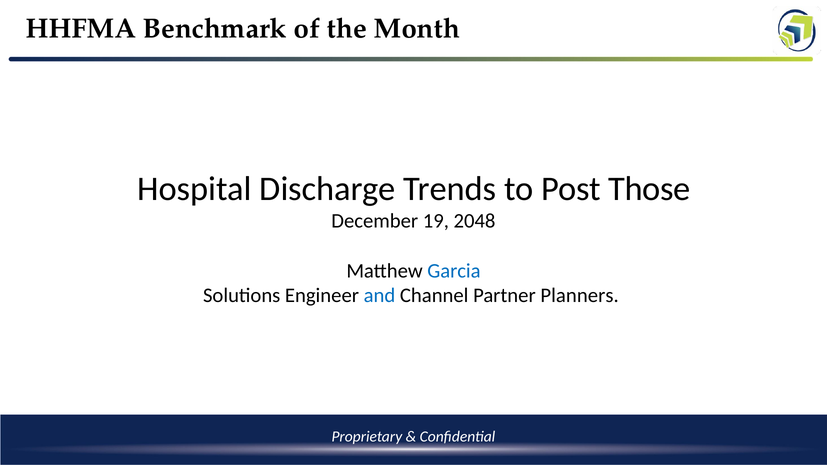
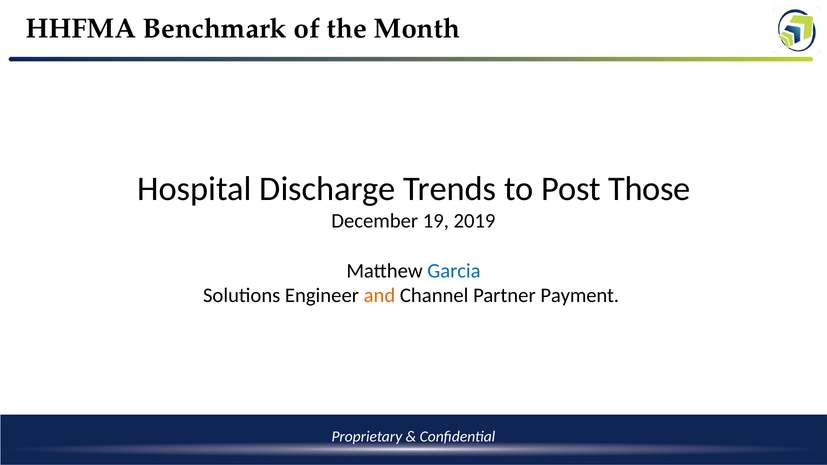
2048: 2048 -> 2019 (475, 221)
and colour: blue -> orange (379, 296)
Planners: Planners -> Payment (580, 296)
